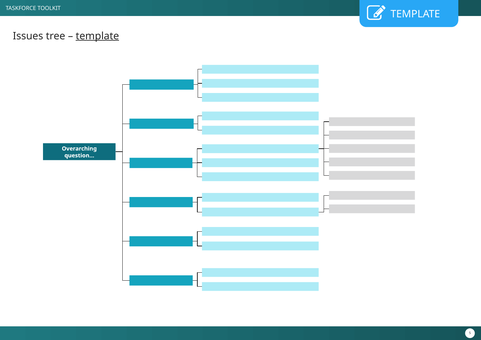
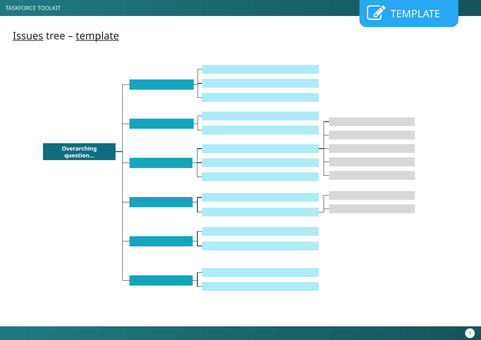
Issues underline: none -> present (28, 36)
